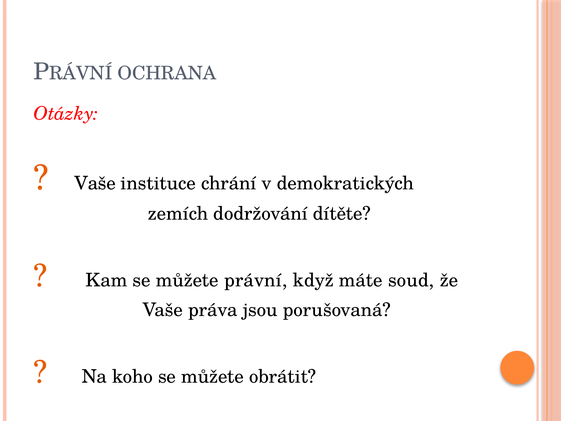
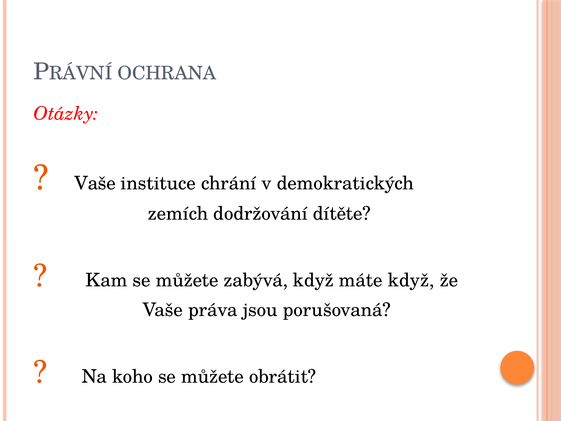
právní: právní -> zabývá (256, 280)
máte soud: soud -> když (411, 280)
